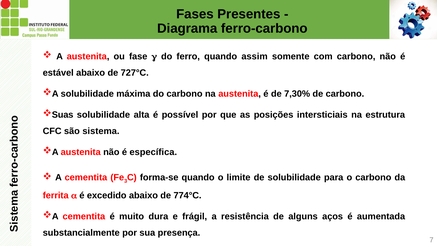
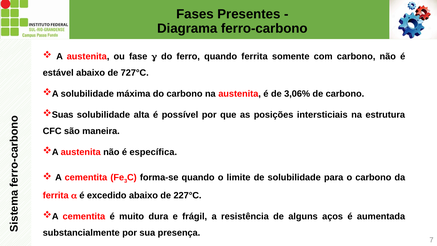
quando assim: assim -> ferrita (255, 56)
7,30%: 7,30% -> 3,06% (297, 94)
sistema: sistema -> maneira (101, 131)
774°C: 774°C -> 227°C (188, 195)
